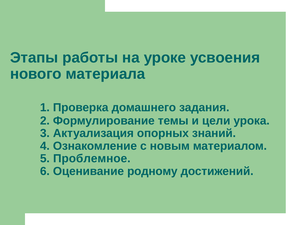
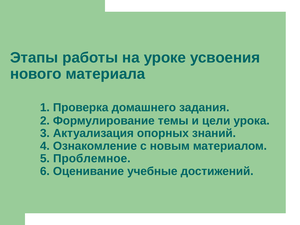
родному: родному -> учебные (152, 171)
